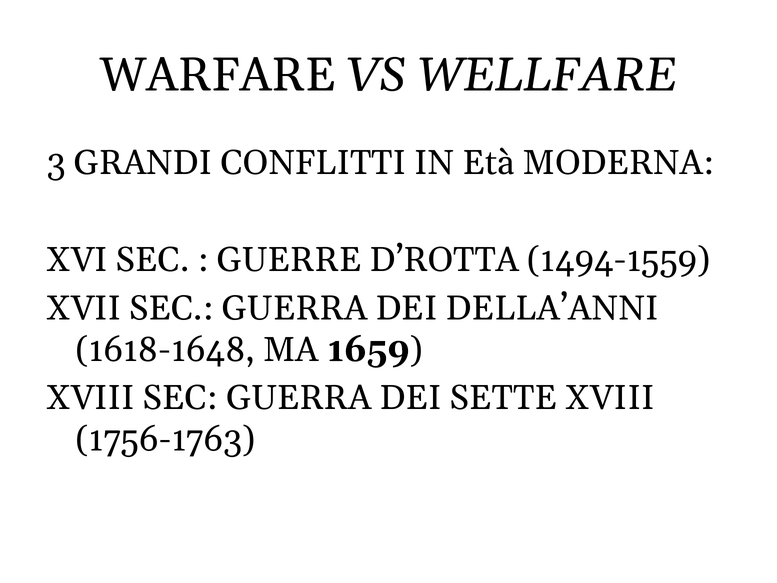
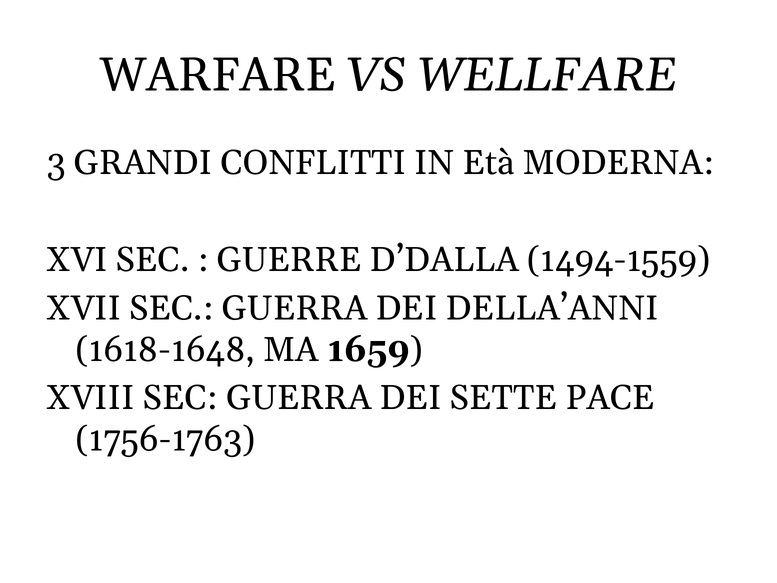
D’ROTTA: D’ROTTA -> D’DALLA (444, 260)
SETTE XVIII: XVIII -> PACE (610, 398)
